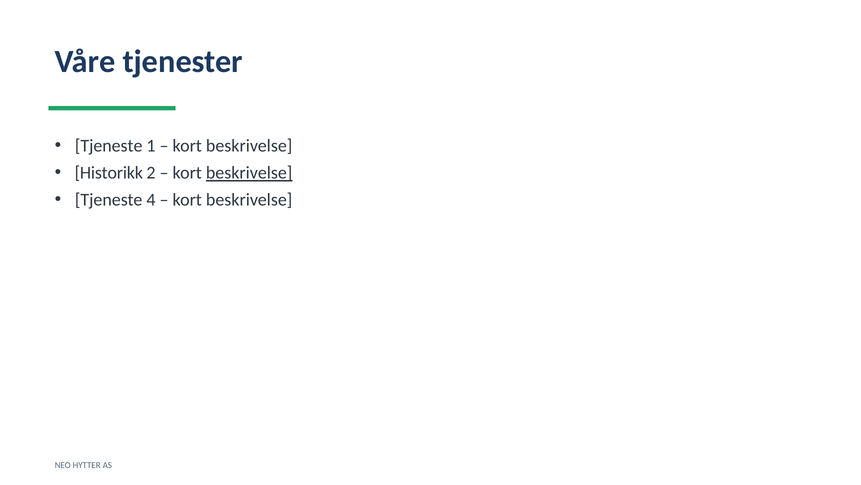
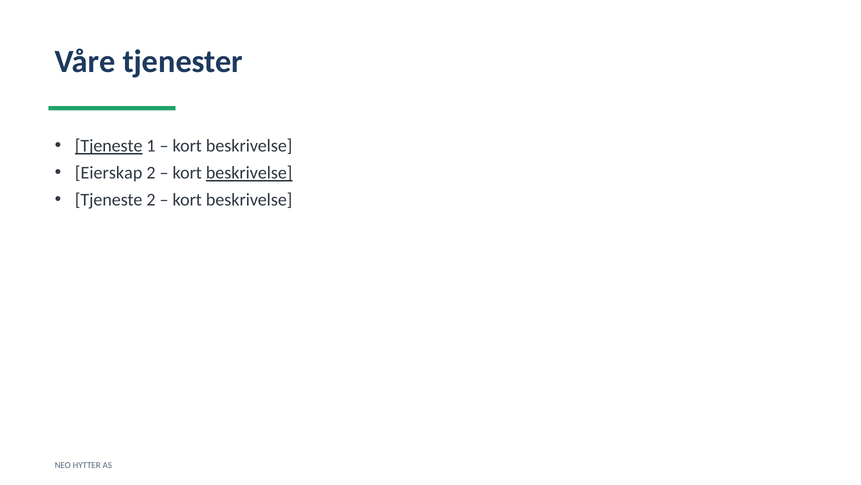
Tjeneste underline: none -> present (109, 146)
Historikk: Historikk -> Eierskap (109, 173)
Tjeneste 4: 4 -> 2 (151, 200)
